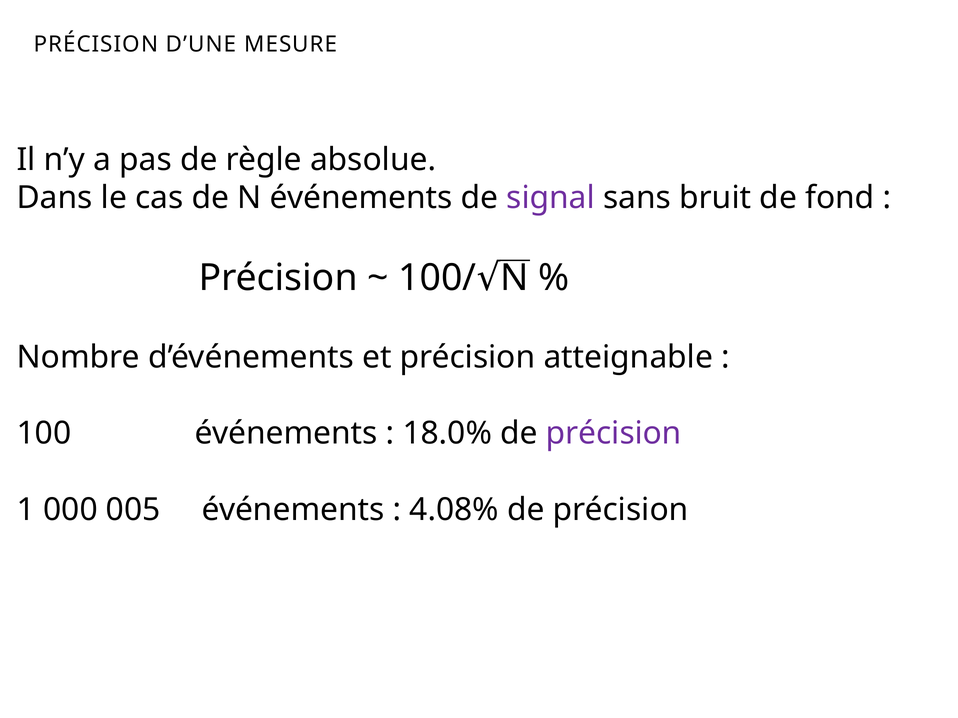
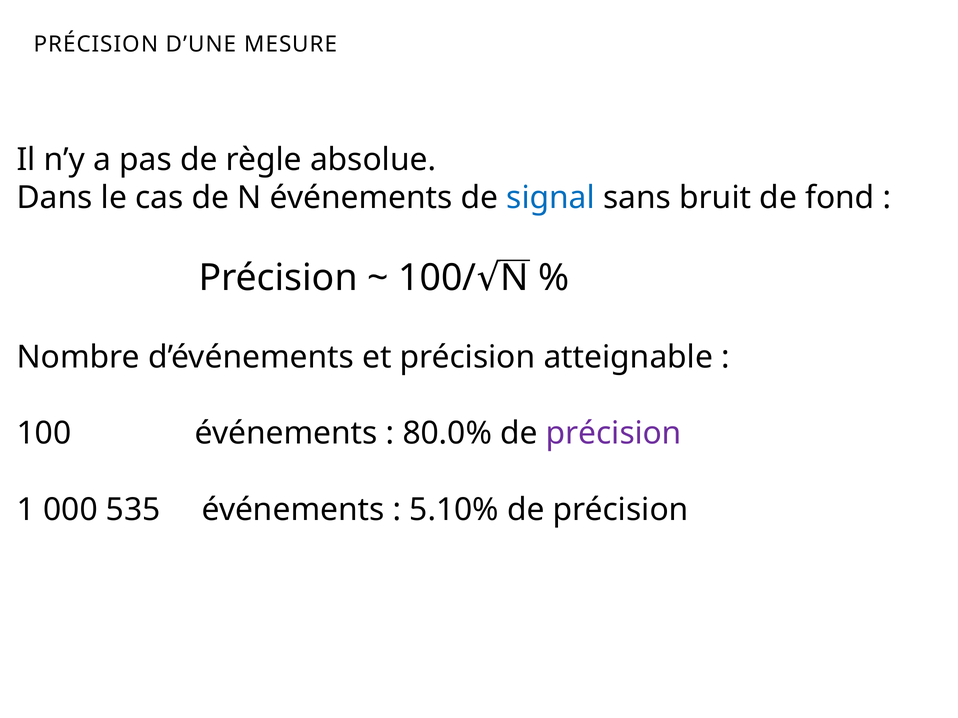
signal colour: purple -> blue (551, 198)
18.0%: 18.0% -> 80.0% (447, 434)
005: 005 -> 535 (133, 510)
4.08%: 4.08% -> 5.10% (454, 510)
